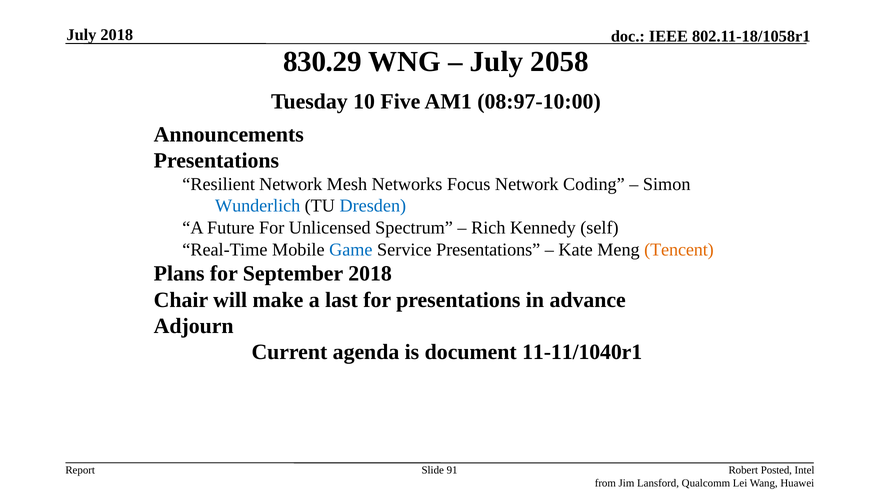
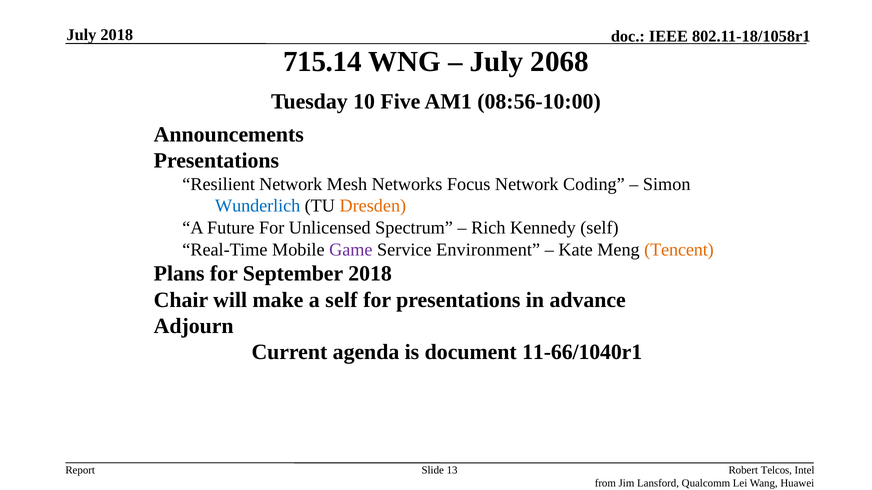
830.29: 830.29 -> 715.14 (322, 62)
2058: 2058 -> 2068 (560, 62)
08:97-10:00: 08:97-10:00 -> 08:56-10:00 (539, 102)
Dresden colour: blue -> orange (373, 206)
Game colour: blue -> purple (351, 250)
Service Presentations: Presentations -> Environment (488, 250)
a last: last -> self (341, 300)
11-11/1040r1: 11-11/1040r1 -> 11-66/1040r1 (582, 353)
91: 91 -> 13 (452, 470)
Posted: Posted -> Telcos (776, 470)
